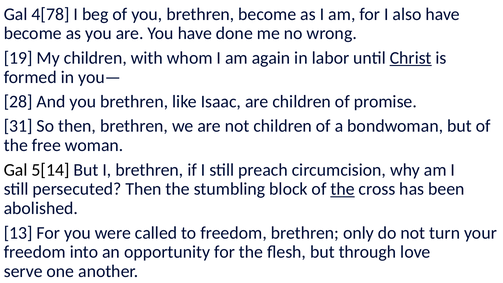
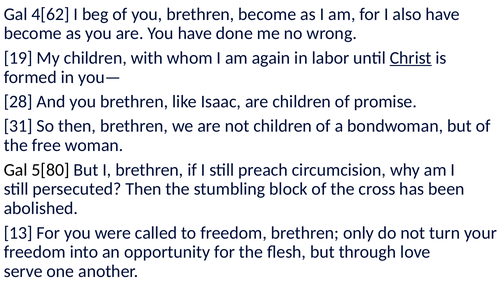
4[78: 4[78 -> 4[62 (51, 14)
5[14: 5[14 -> 5[80 (51, 170)
the underline: present -> none (343, 189)
